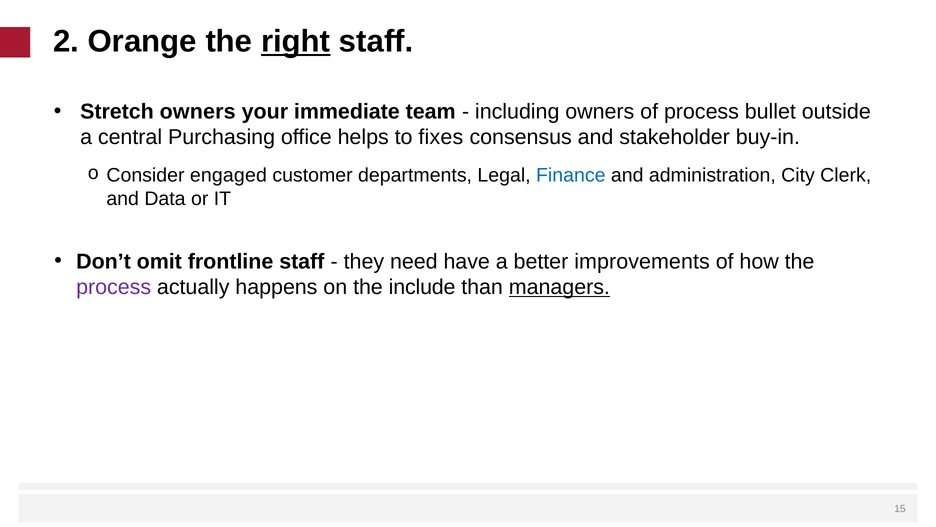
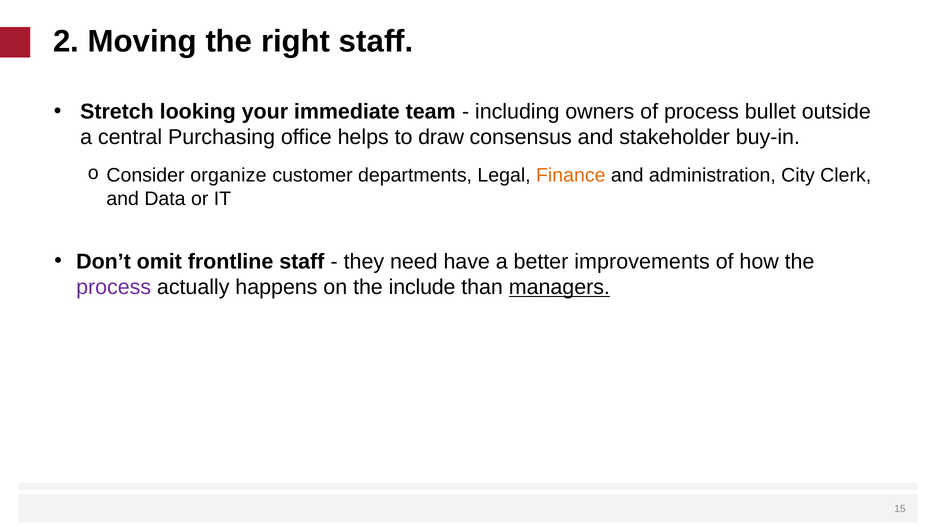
Orange: Orange -> Moving (142, 41)
right underline: present -> none (296, 41)
Stretch owners: owners -> looking (198, 111)
fixes: fixes -> draw (441, 137)
engaged: engaged -> organize (228, 175)
Finance colour: blue -> orange (571, 175)
